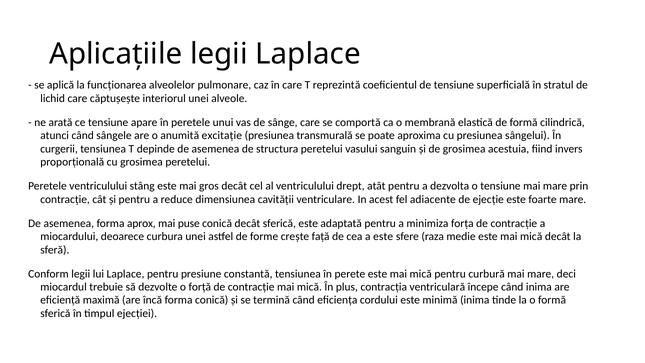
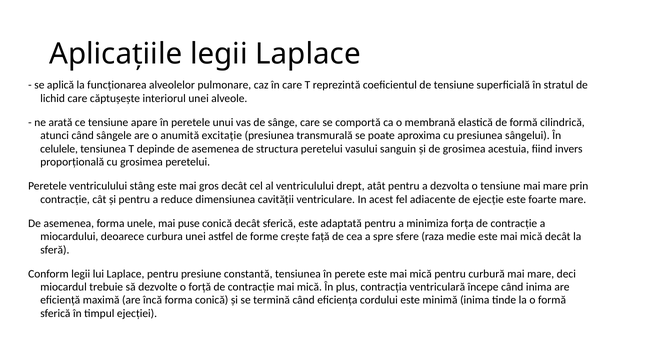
curgerii: curgerii -> celulele (59, 149)
aprox: aprox -> unele (141, 223)
a este: este -> spre (383, 236)
